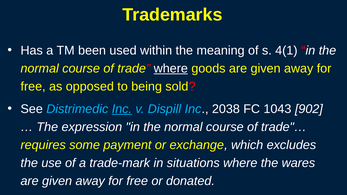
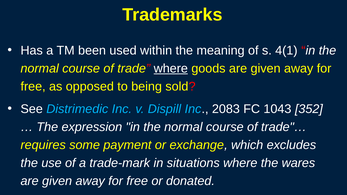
Inc underline: present -> none (122, 109)
2038: 2038 -> 2083 (226, 109)
902: 902 -> 352 (309, 109)
